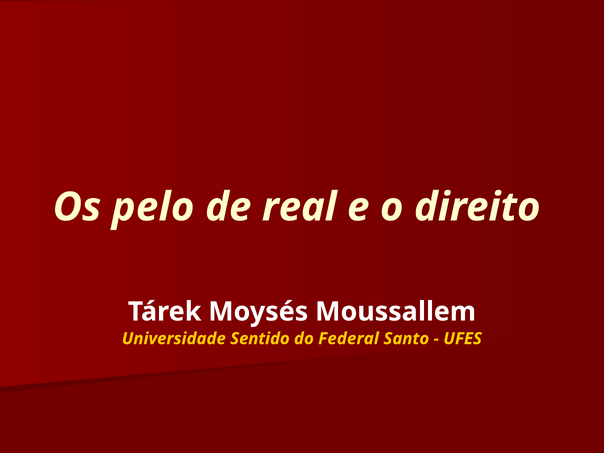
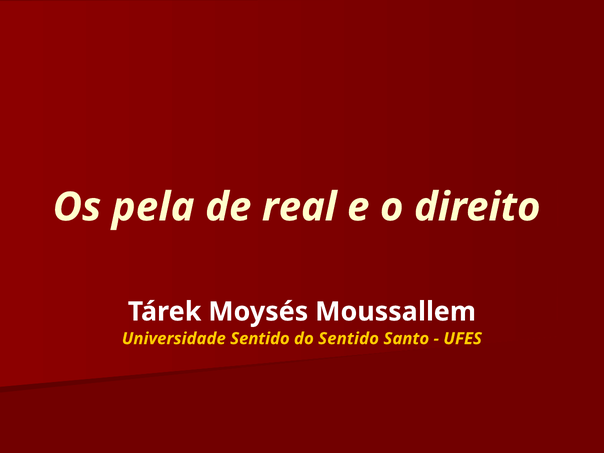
pelo: pelo -> pela (153, 207)
do Federal: Federal -> Sentido (349, 339)
